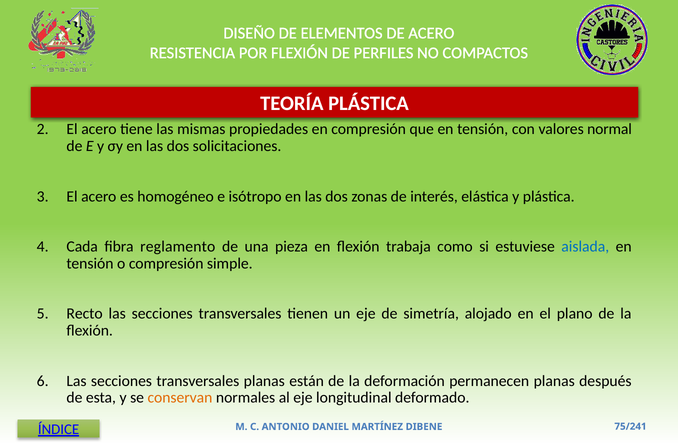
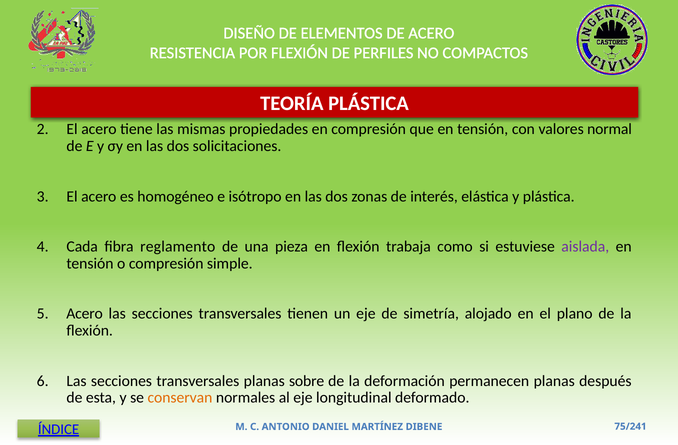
aislada colour: blue -> purple (585, 247)
Recto: Recto -> Acero (85, 314)
están: están -> sobre (307, 381)
